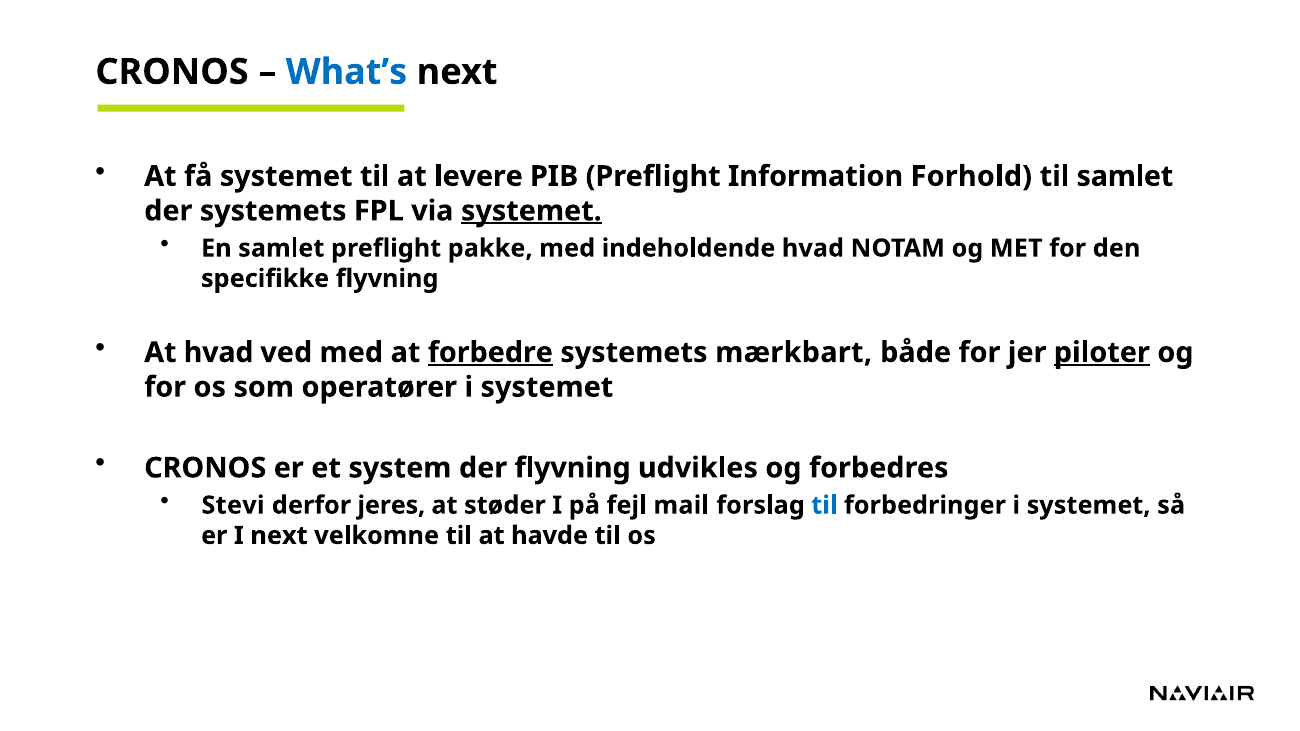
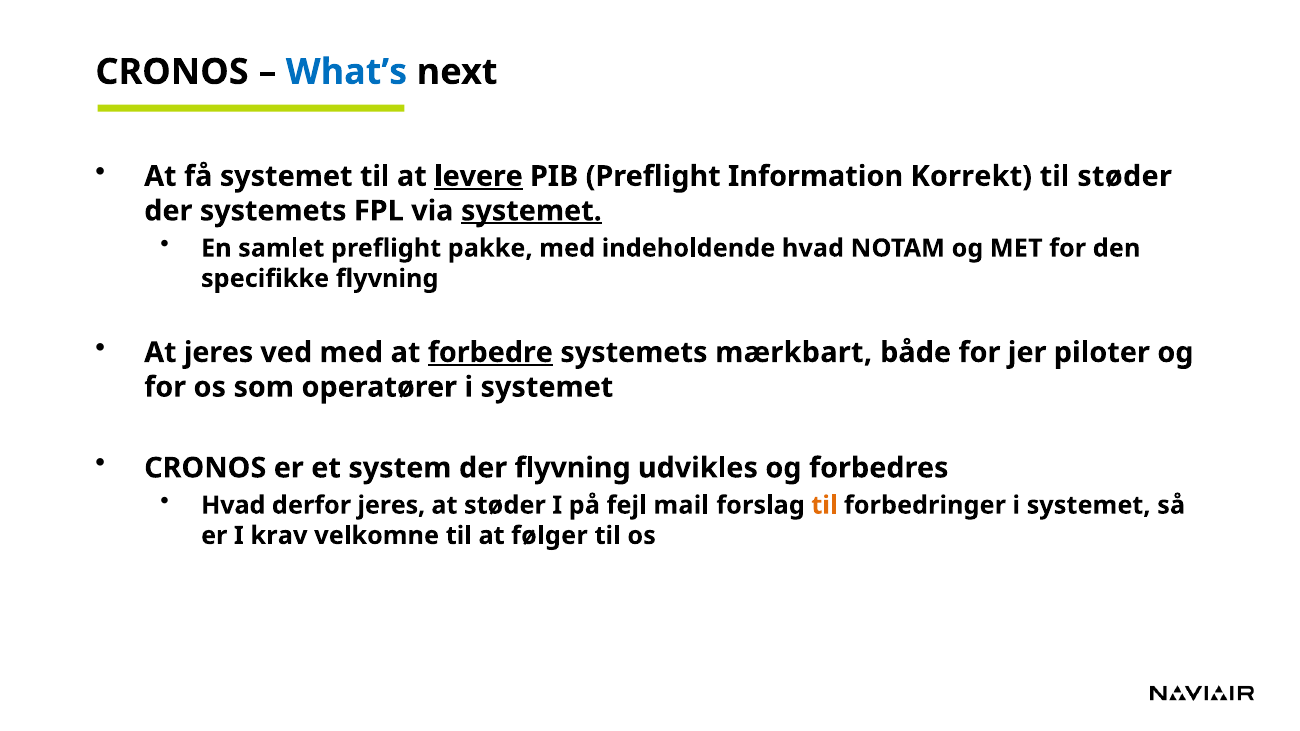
levere underline: none -> present (479, 176)
Forhold: Forhold -> Korrekt (971, 176)
til samlet: samlet -> støder (1125, 176)
At hvad: hvad -> jeres (219, 353)
piloter underline: present -> none (1102, 353)
Stevi: Stevi -> Hvad (233, 505)
til colour: blue -> orange (824, 505)
I next: next -> krav (279, 536)
havde: havde -> følger (549, 536)
